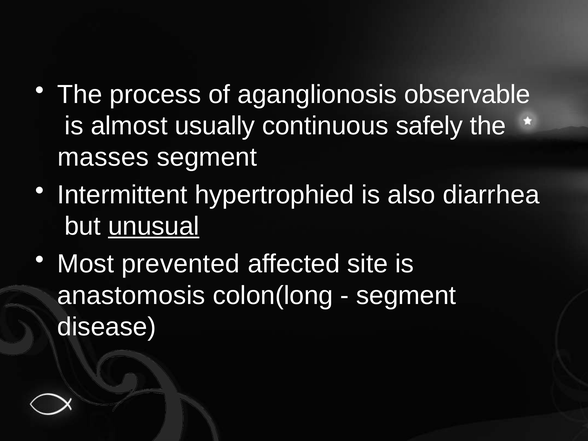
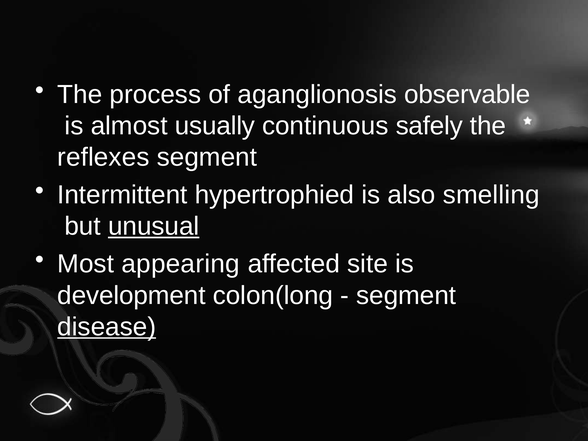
masses: masses -> reflexes (103, 157)
diarrhea: diarrhea -> smelling (491, 195)
prevented: prevented -> appearing (181, 264)
anastomosis: anastomosis -> development (131, 295)
disease underline: none -> present (107, 327)
